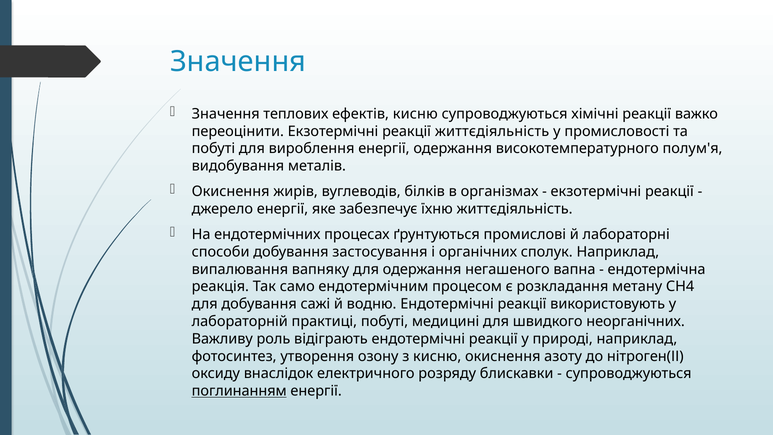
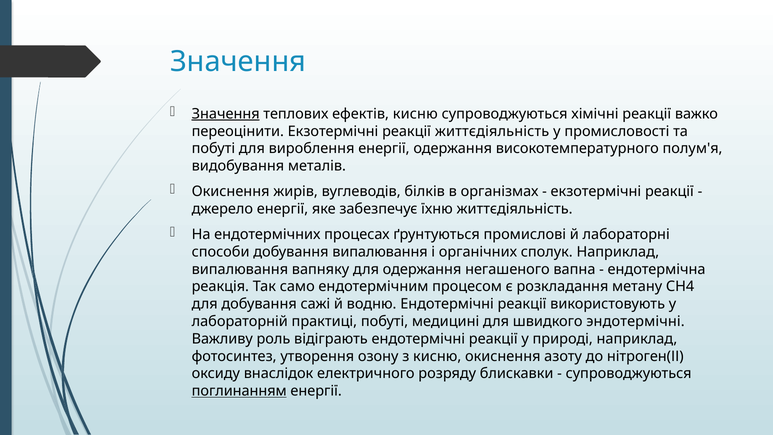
Значення underline: none -> present (226, 114)
добування застосування: застосування -> випалювання (380, 252)
неорганічних: неорганічних -> эндотермічні (636, 321)
